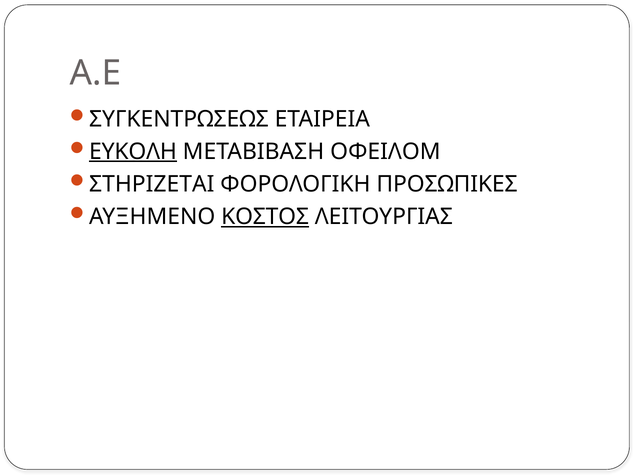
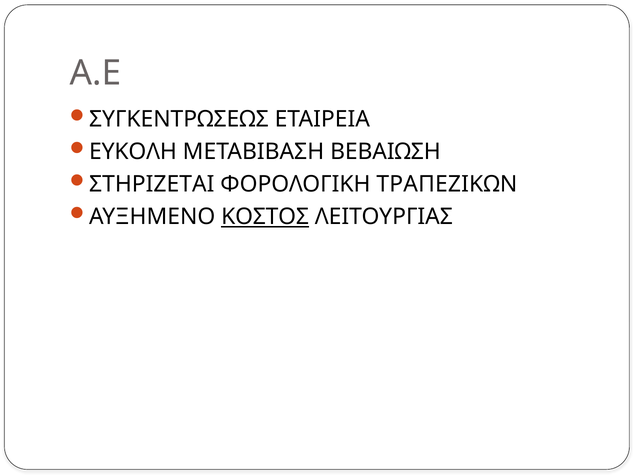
ΕΥΚΟΛΗ underline: present -> none (133, 151)
ΟΦΕΙΛΟΜ: ΟΦΕΙΛΟΜ -> ΒΕΒΑΙΩΣΗ (385, 151)
ΠΡΟΣΩΠΙΚΕΣ: ΠΡΟΣΩΠΙΚΕΣ -> ΤΡΑΠΕΖΙΚΩΝ (447, 184)
